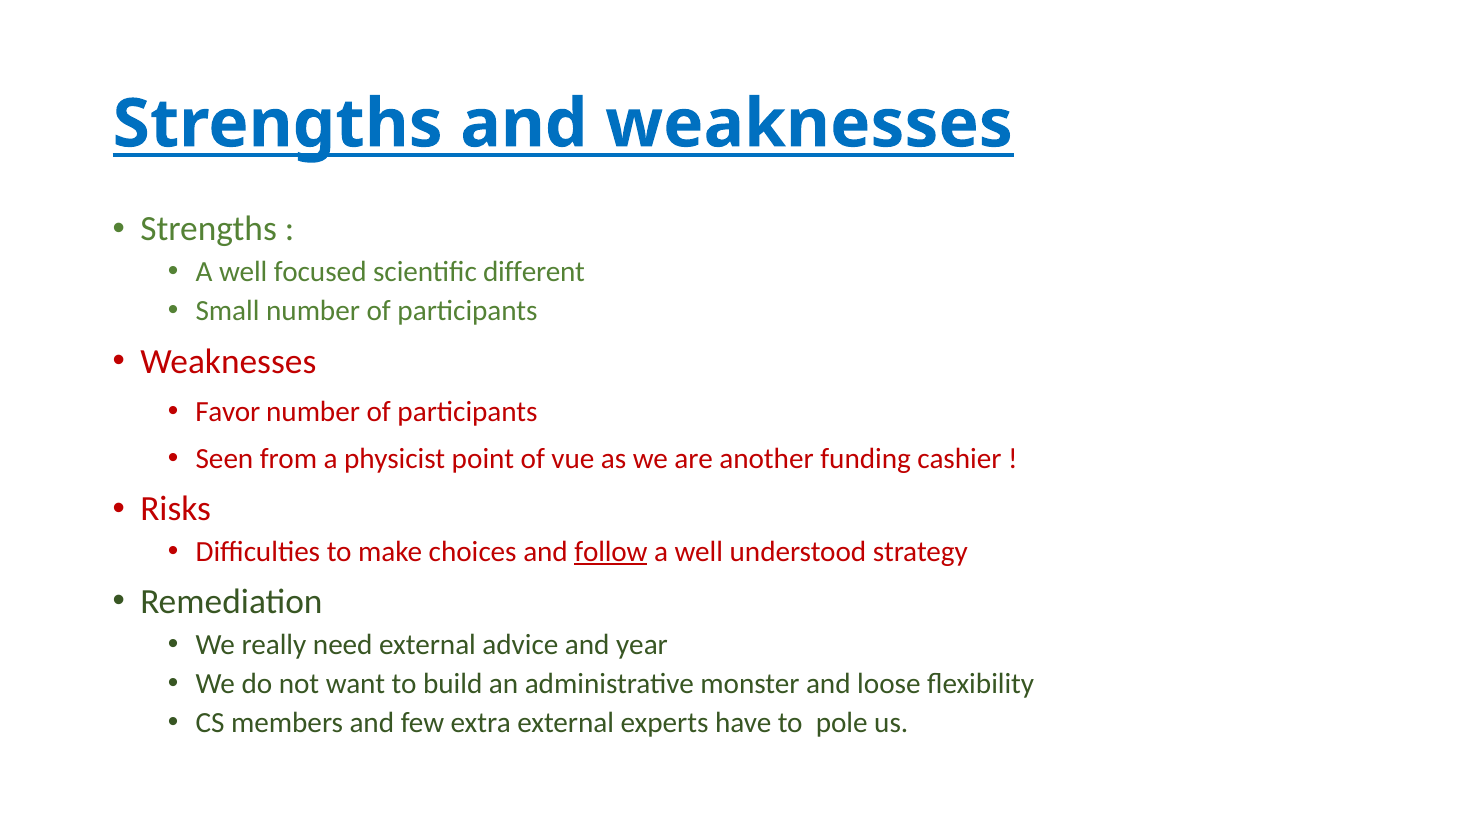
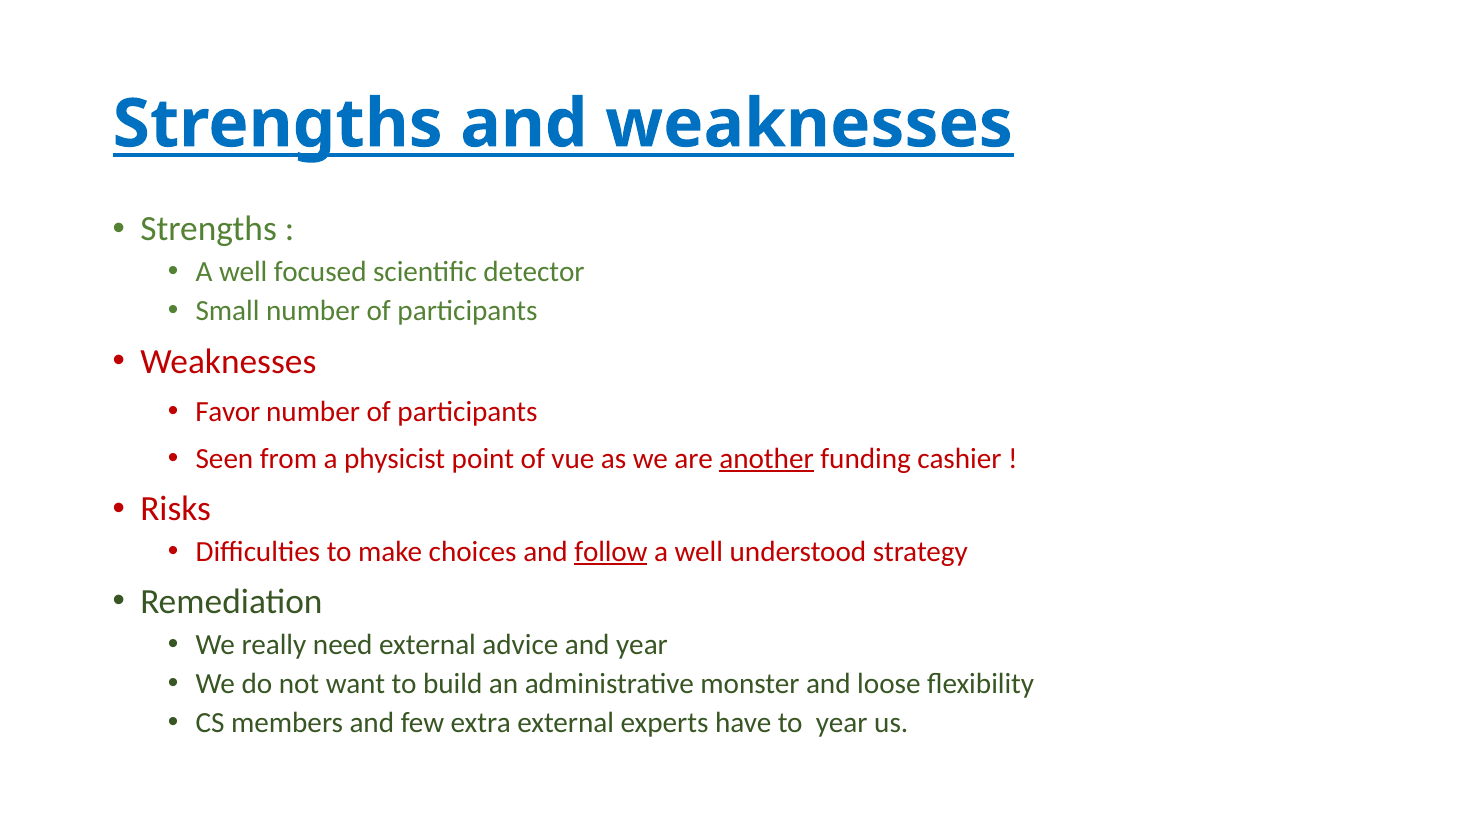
different: different -> detector (534, 272)
another underline: none -> present (766, 459)
to pole: pole -> year (842, 723)
